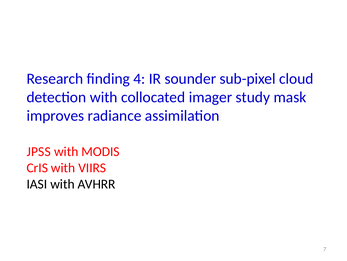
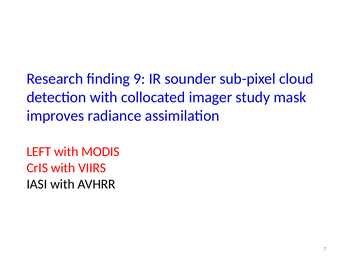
4: 4 -> 9 (139, 79)
JPSS: JPSS -> LEFT (39, 151)
